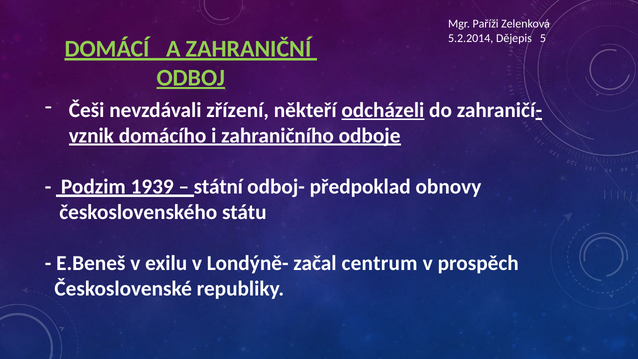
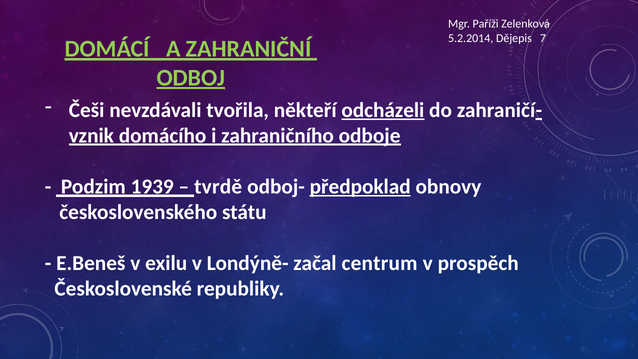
5: 5 -> 7 (543, 38)
zřízení: zřízení -> tvořila (238, 110)
státní: státní -> tvrdě (218, 187)
předpoklad underline: none -> present (360, 187)
